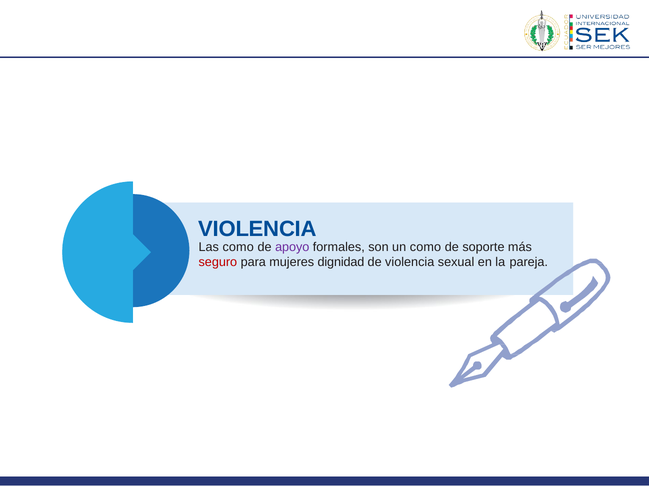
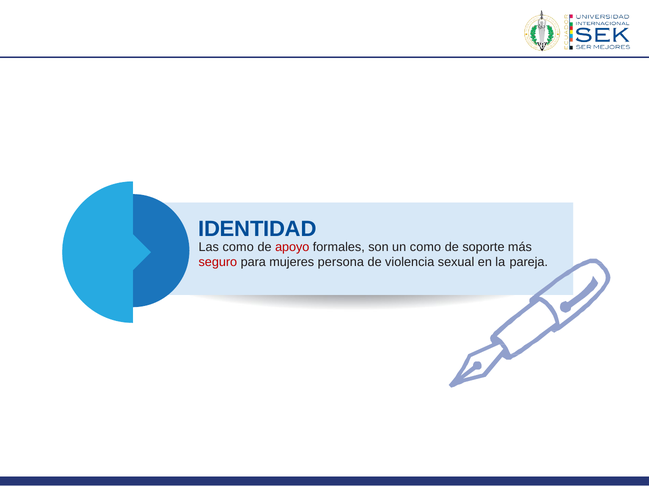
VIOLENCIA: VIOLENCIA -> IDENTIDAD (257, 229)
apoyo colour: purple -> red (292, 247)
dignidad: dignidad -> persona (341, 262)
